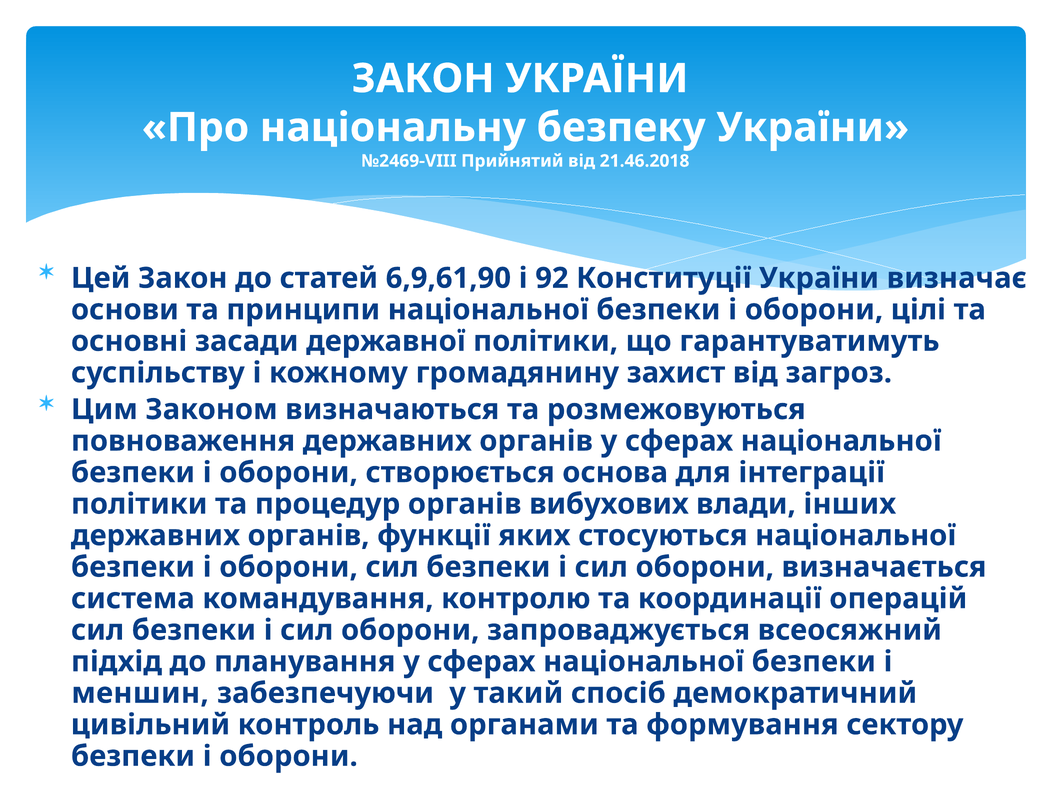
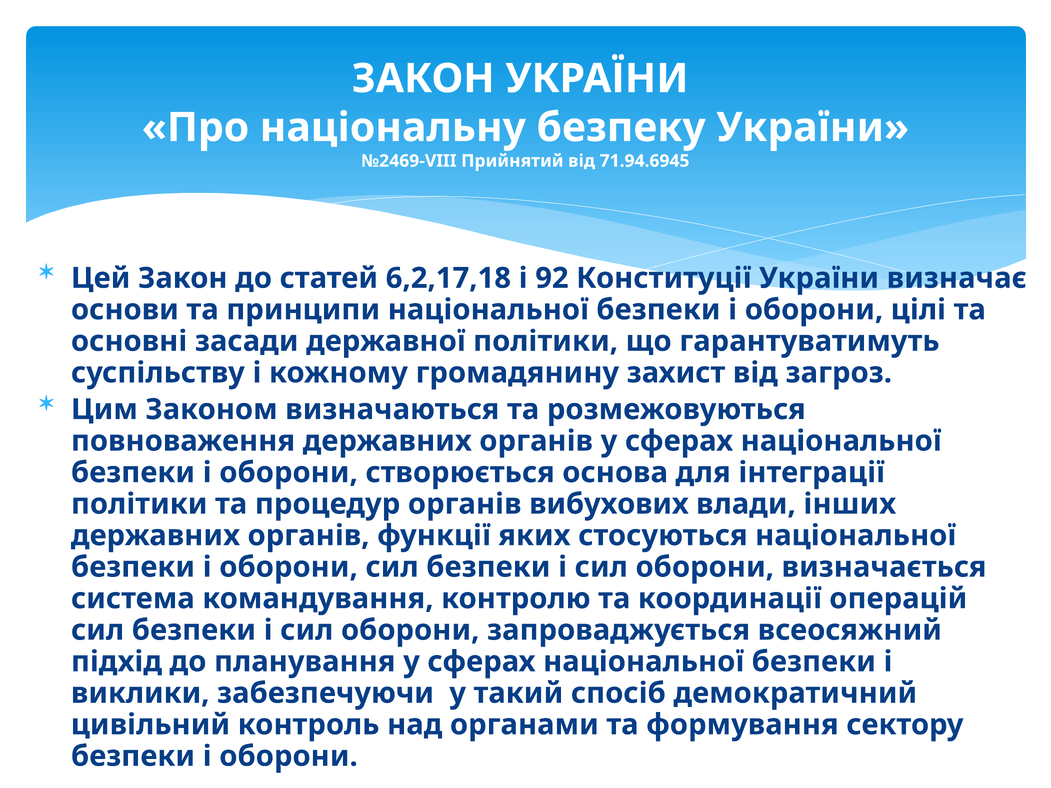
21.46.2018: 21.46.2018 -> 71.94.6945 (645, 161)
6,9,61,90: 6,9,61,90 -> 6,2,17,18 (448, 278)
меншин: меншин -> виклики (140, 693)
